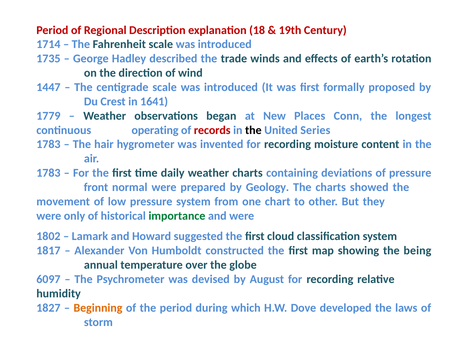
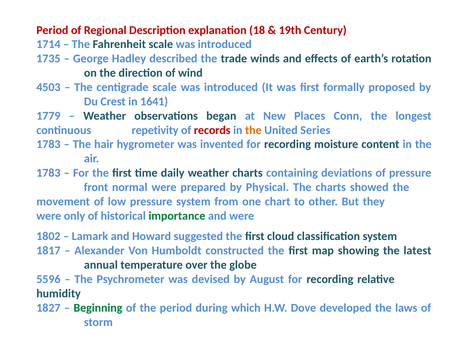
1447: 1447 -> 4503 (48, 87)
operating: operating -> repetivity (155, 130)
the colour: black -> orange (253, 130)
Geology: Geology -> Physical (267, 187)
being: being -> latest (418, 251)
6097: 6097 -> 5596 (48, 279)
Beginning colour: orange -> green (98, 308)
